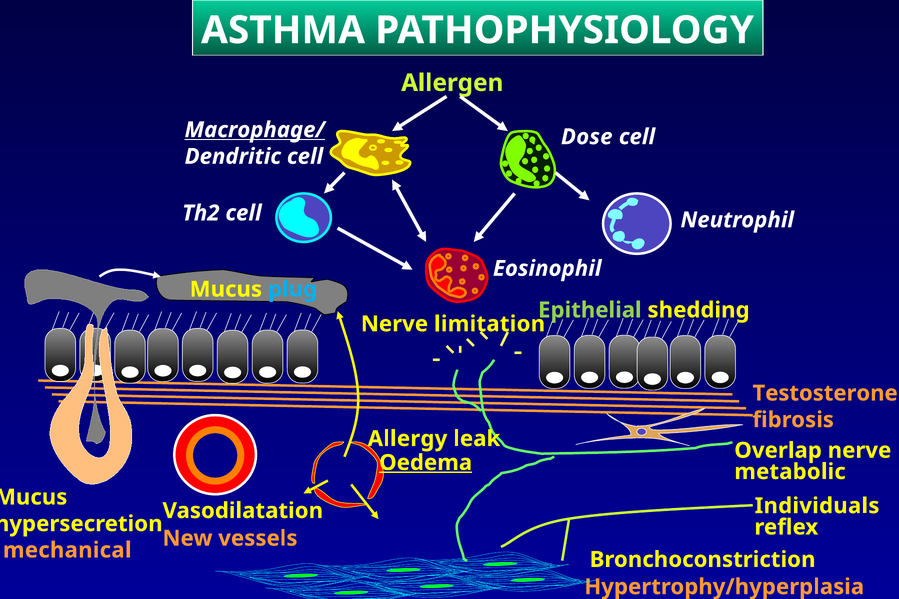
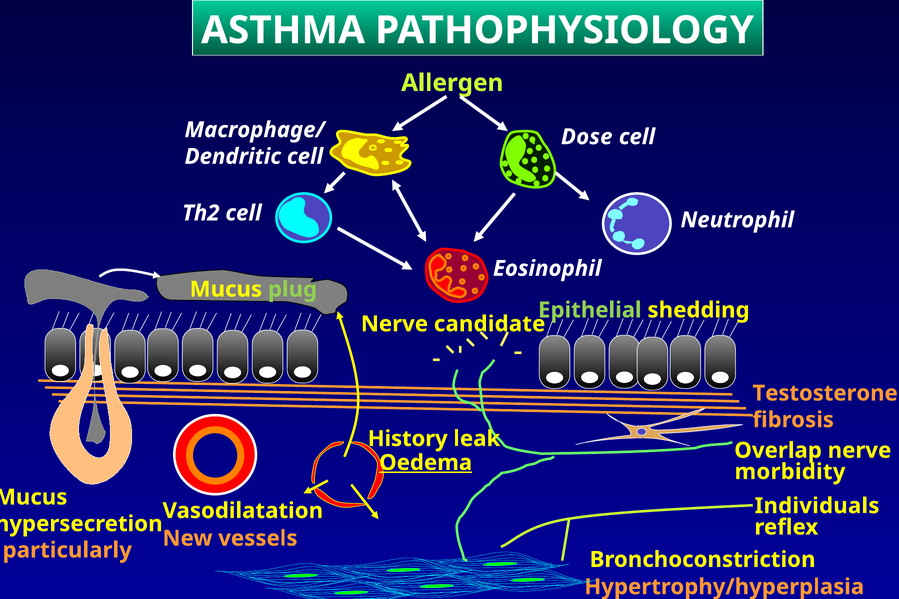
Macrophage/ underline: present -> none (255, 130)
plug colour: light blue -> light green (293, 289)
limitation: limitation -> candidate (490, 324)
Allergy: Allergy -> History (408, 439)
metabolic: metabolic -> morbidity (790, 472)
mechanical: mechanical -> particularly (67, 551)
